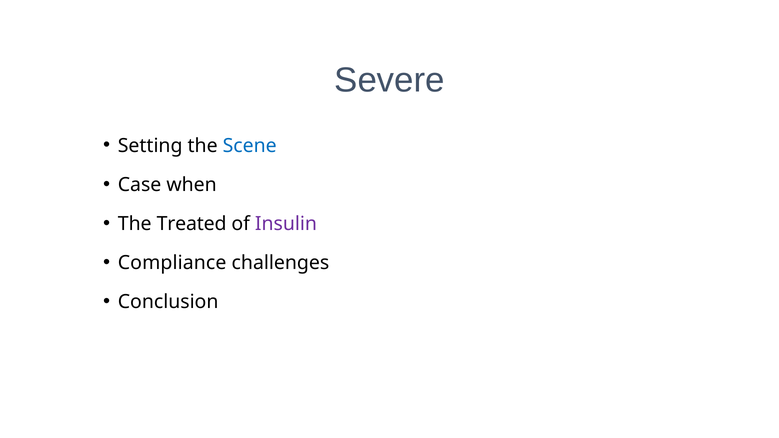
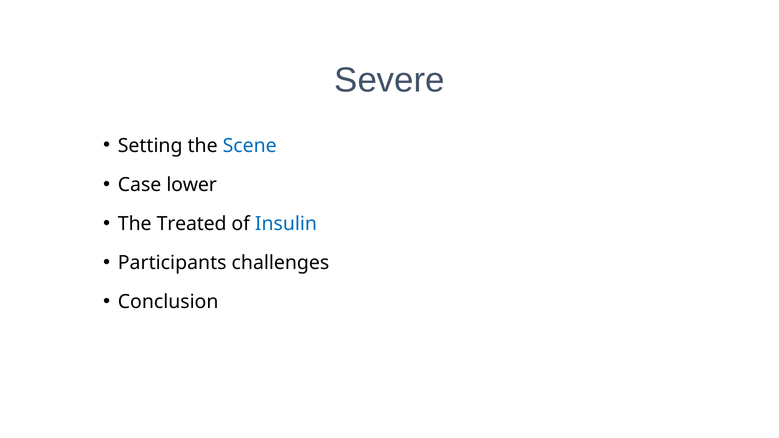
when: when -> lower (192, 185)
Insulin colour: purple -> blue (286, 224)
Compliance: Compliance -> Participants (172, 263)
